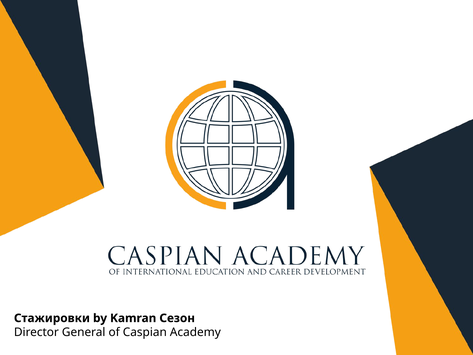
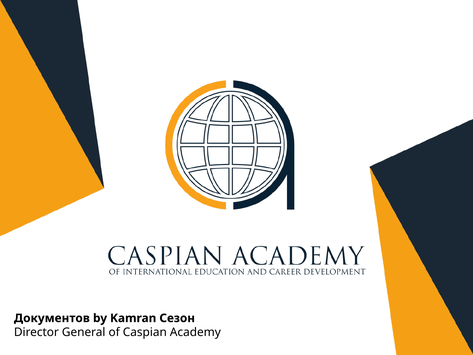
Стажировки: Стажировки -> Документов (52, 318)
